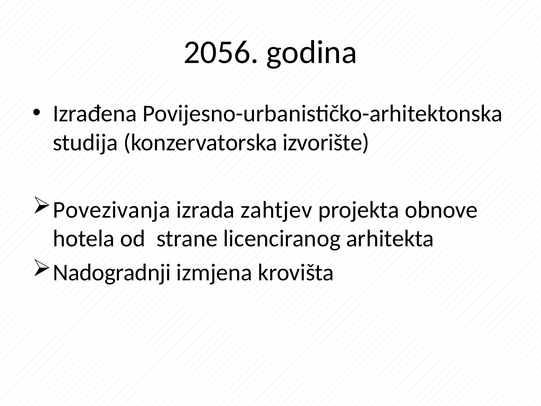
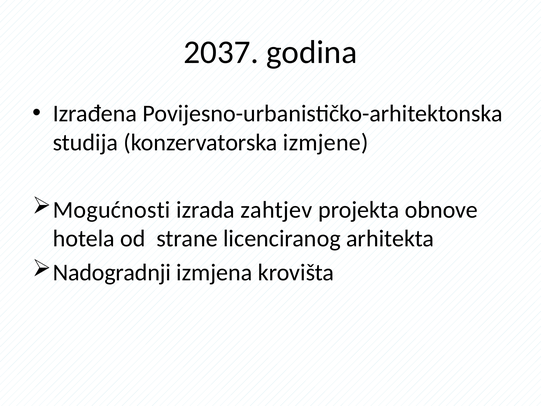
2056: 2056 -> 2037 (221, 52)
izvorište: izvorište -> izmjene (326, 142)
Povezivanja: Povezivanja -> Mogućnosti (112, 210)
